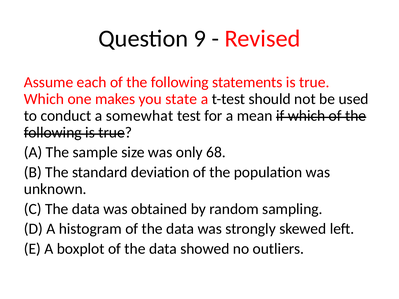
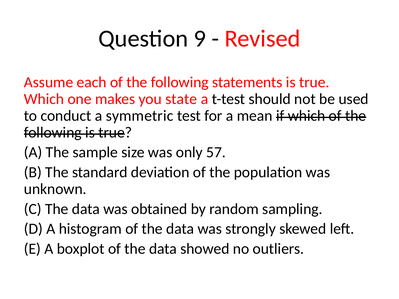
somewhat: somewhat -> symmetric (140, 116)
68: 68 -> 57 (216, 152)
